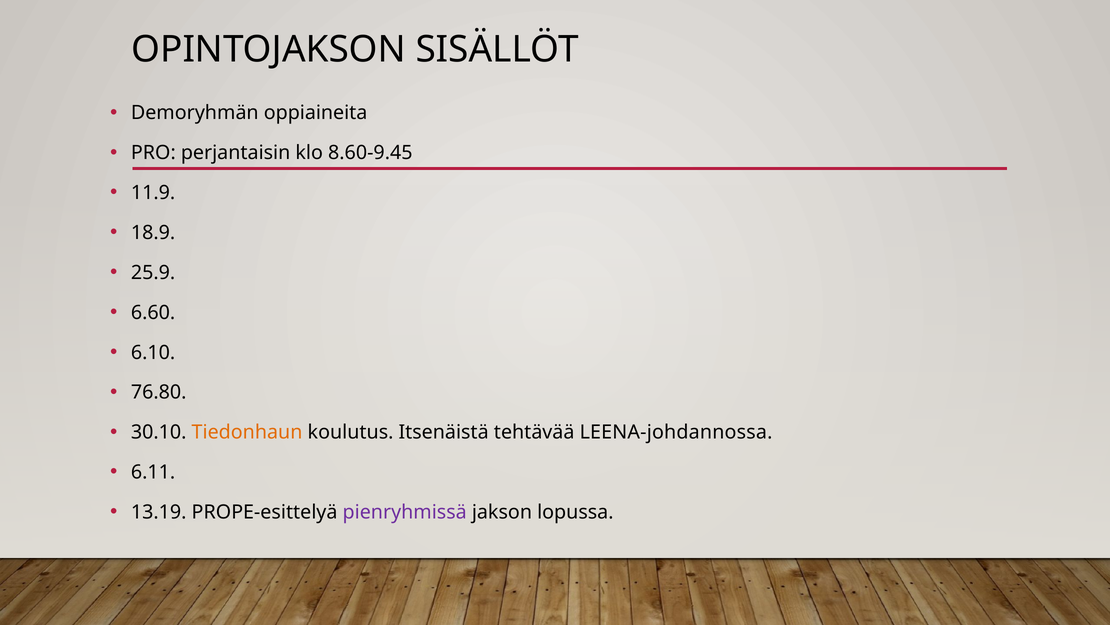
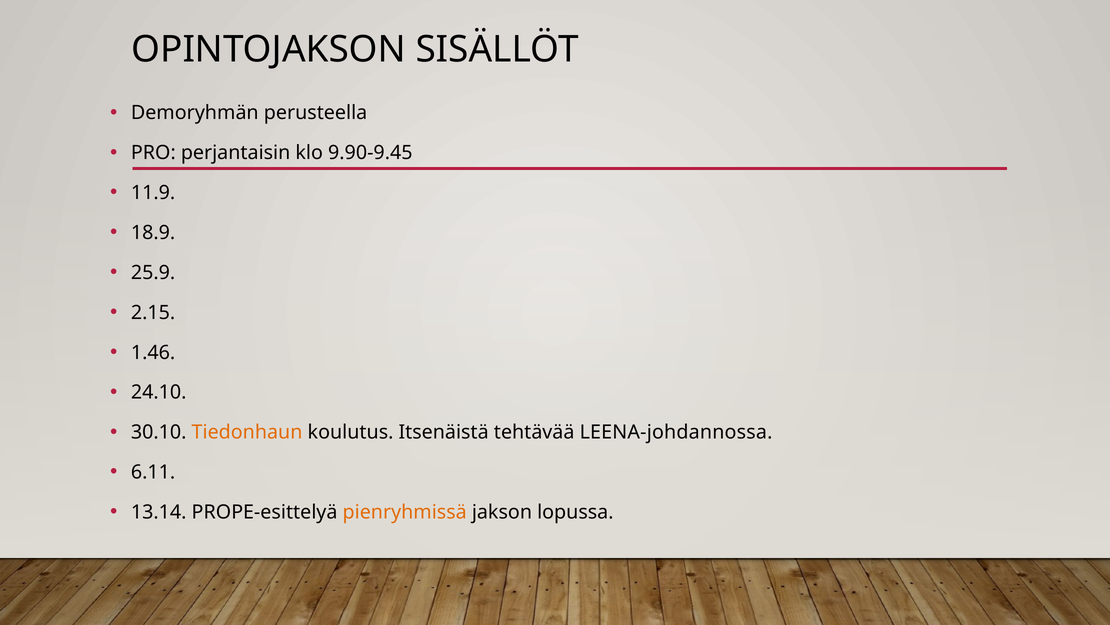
oppiaineita: oppiaineita -> perusteella (316, 113)
8.60-9.45: 8.60-9.45 -> 9.90-9.45 (370, 153)
6.60: 6.60 -> 2.15 (153, 312)
6.10: 6.10 -> 1.46 (153, 352)
76.80: 76.80 -> 24.10 (159, 392)
13.19: 13.19 -> 13.14 (159, 512)
pienryhmissä colour: purple -> orange (405, 512)
